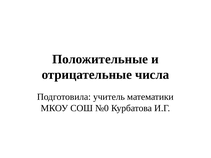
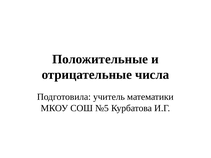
№0: №0 -> №5 (102, 108)
